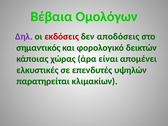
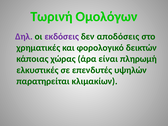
Βέβαια: Βέβαια -> Τωρινή (51, 17)
εκδόσεις colour: red -> purple (62, 36)
σημαντικός: σημαντικός -> χρηματικές (38, 48)
απομένει: απομένει -> πληρωμή (138, 59)
